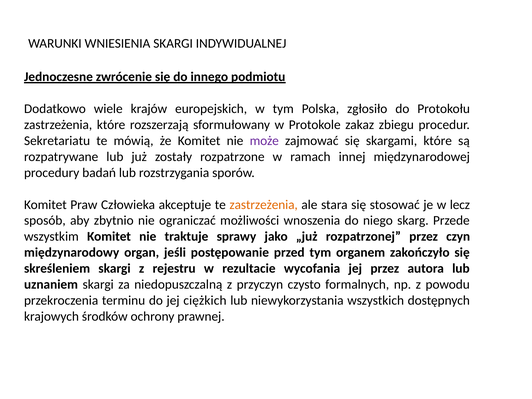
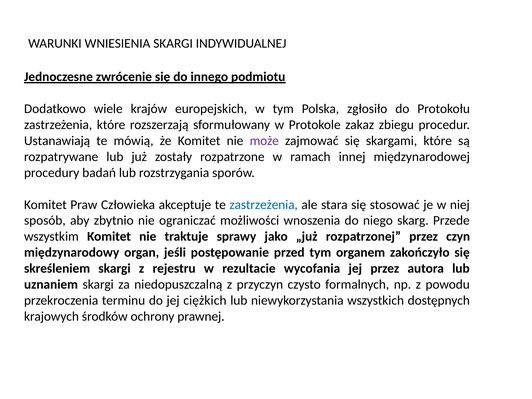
Sekretariatu: Sekretariatu -> Ustanawiają (57, 141)
zastrzeżenia colour: orange -> blue (264, 205)
lecz: lecz -> niej (460, 205)
